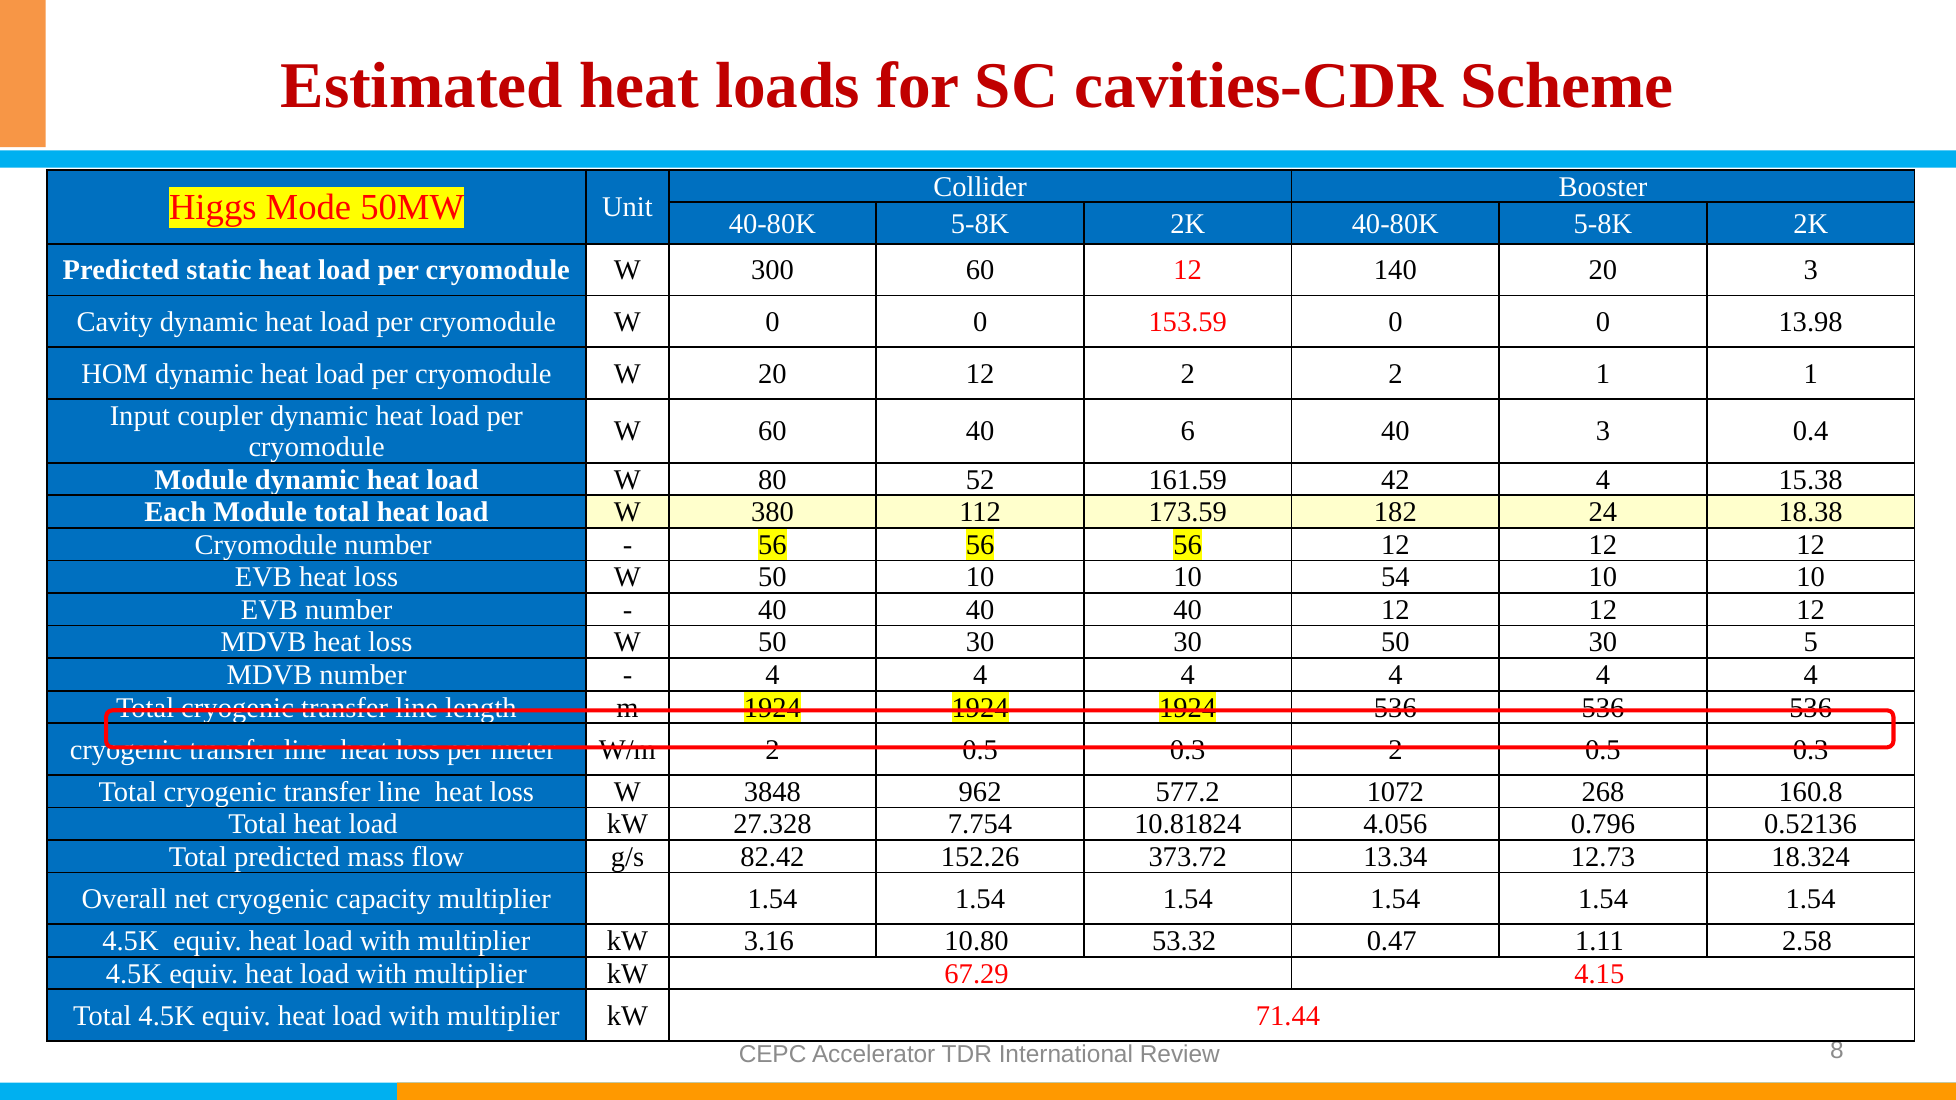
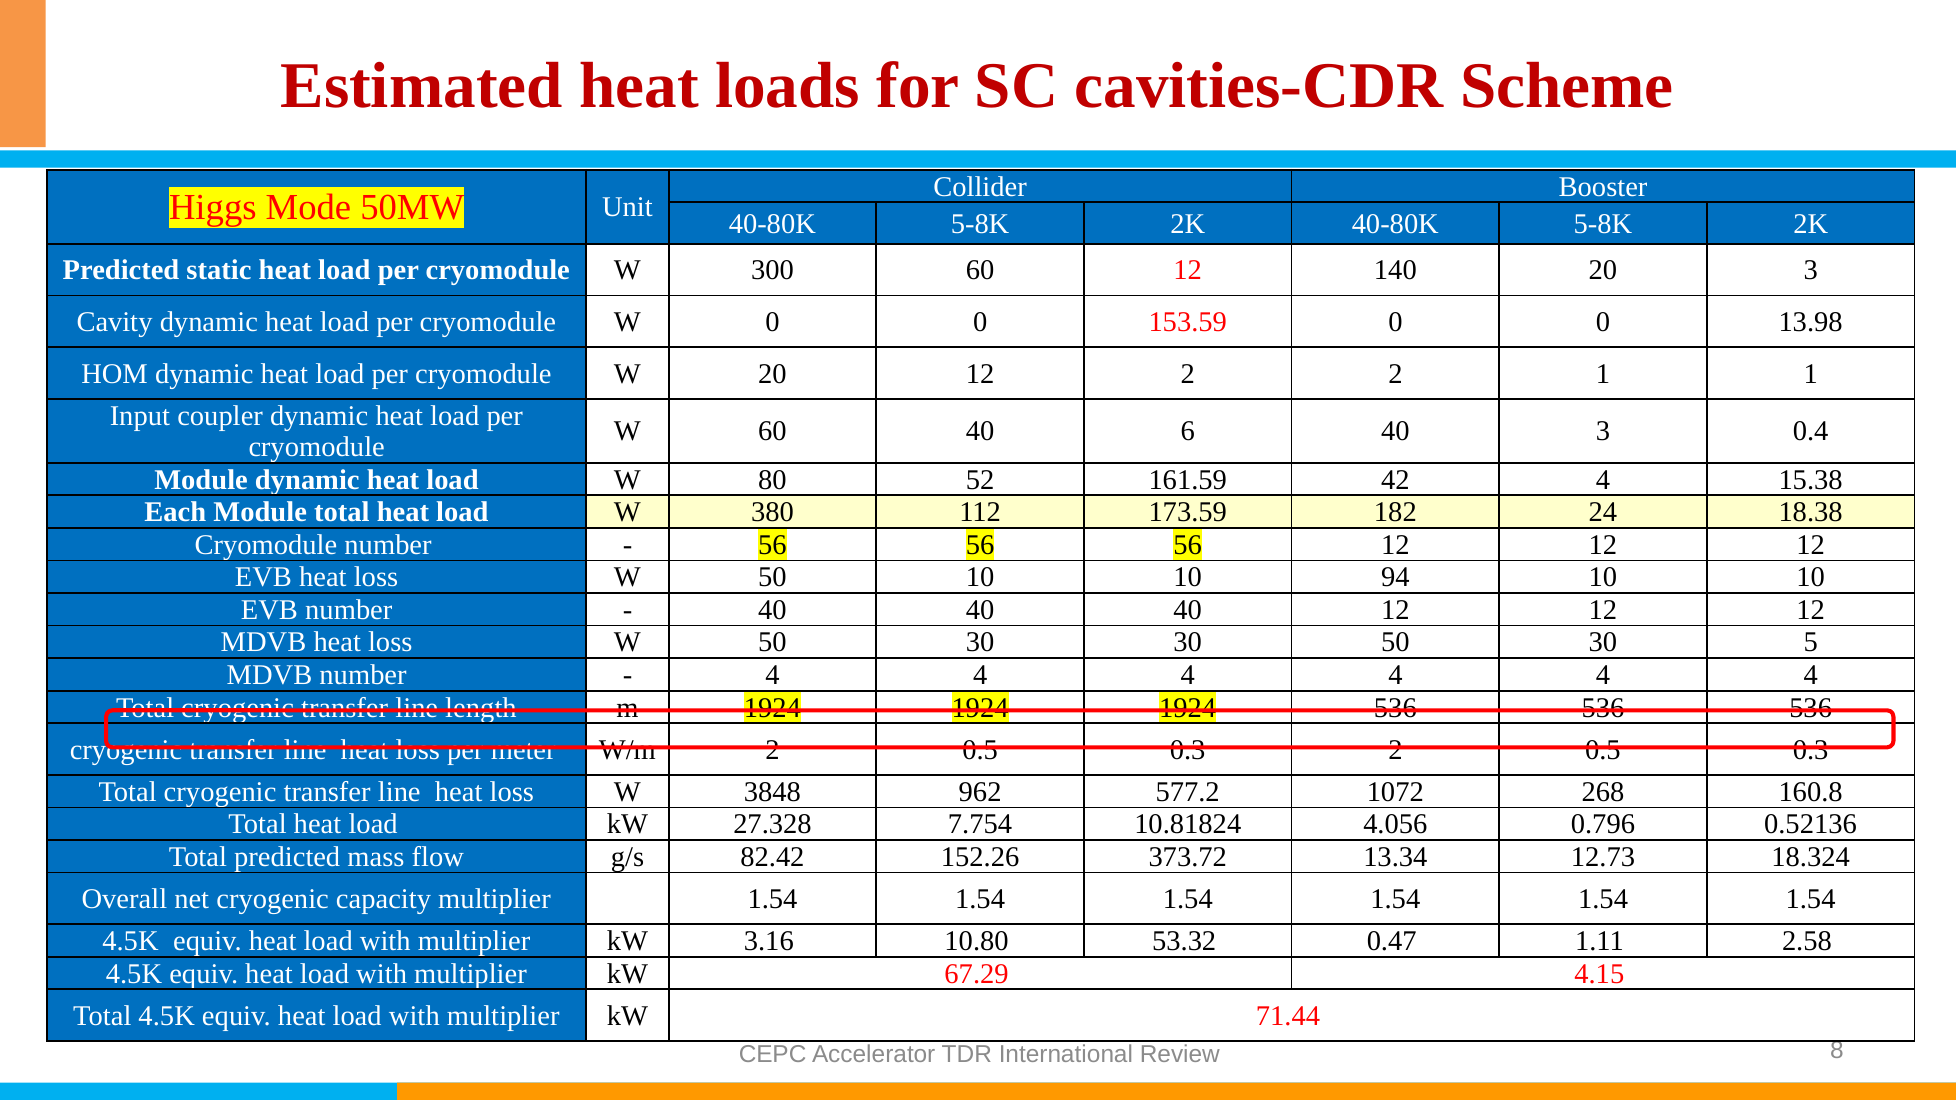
54: 54 -> 94 (1395, 578)
